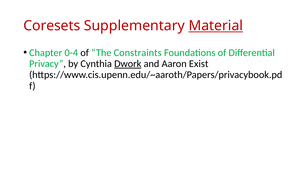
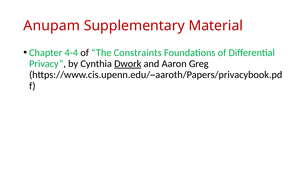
Coresets: Coresets -> Anupam (52, 26)
Material underline: present -> none (216, 26)
0-4: 0-4 -> 4-4 (71, 53)
Exist: Exist -> Greg (199, 64)
